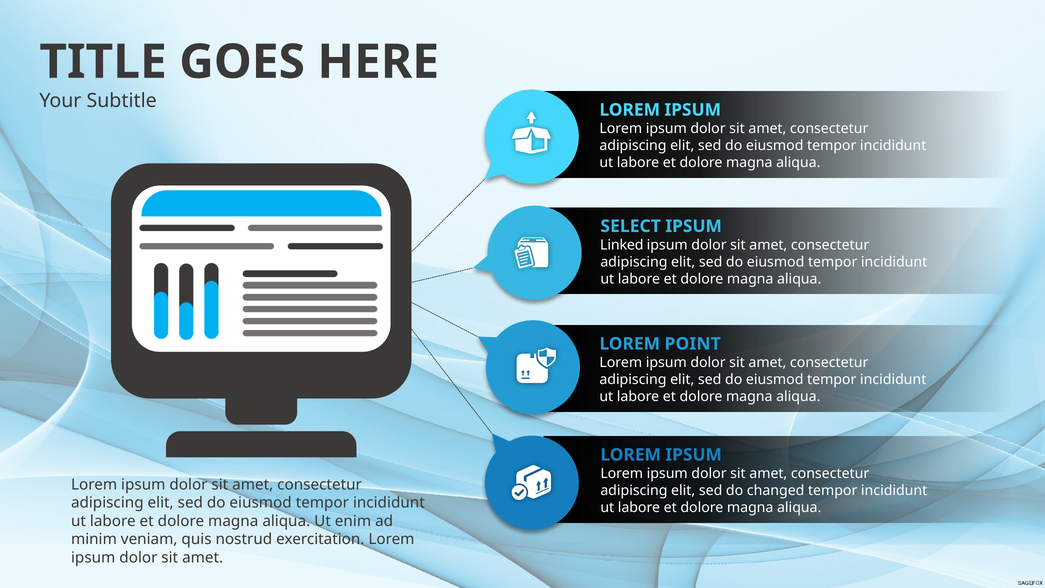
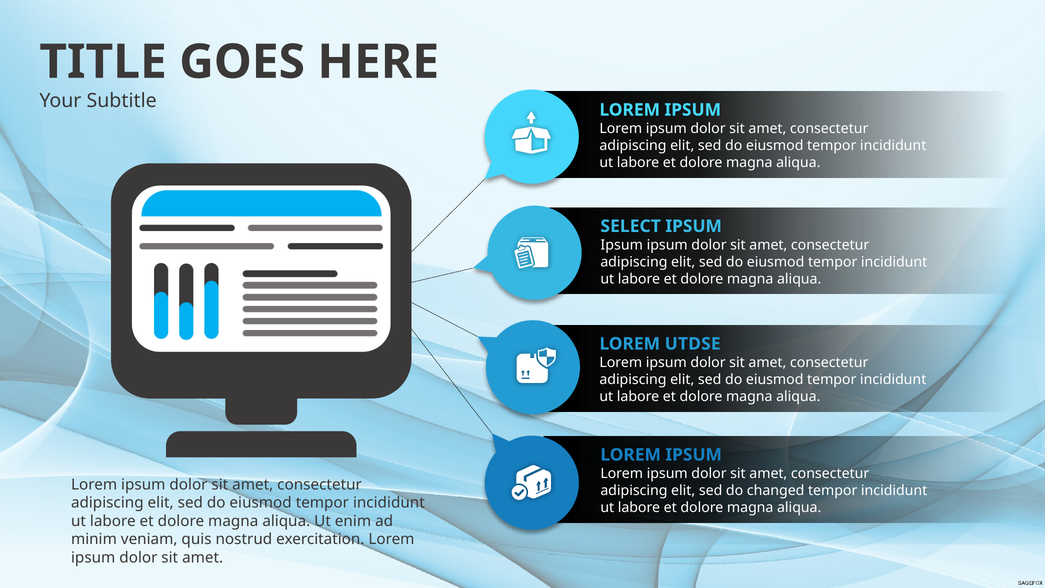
Linked: Linked -> Ipsum (622, 245)
POINT: POINT -> UTDSE (693, 344)
